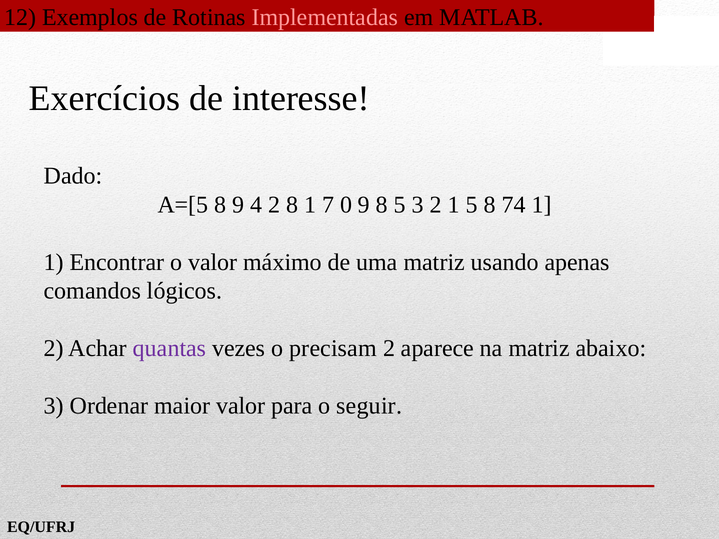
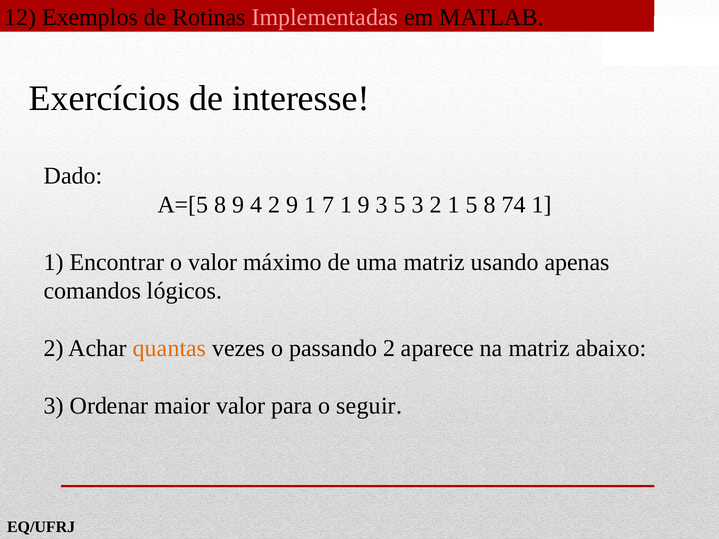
2 8: 8 -> 9 (292, 205)
7 0: 0 -> 1 (346, 205)
9 8: 8 -> 3 (382, 205)
quantas colour: purple -> orange (170, 349)
precisam: precisam -> passando (333, 349)
